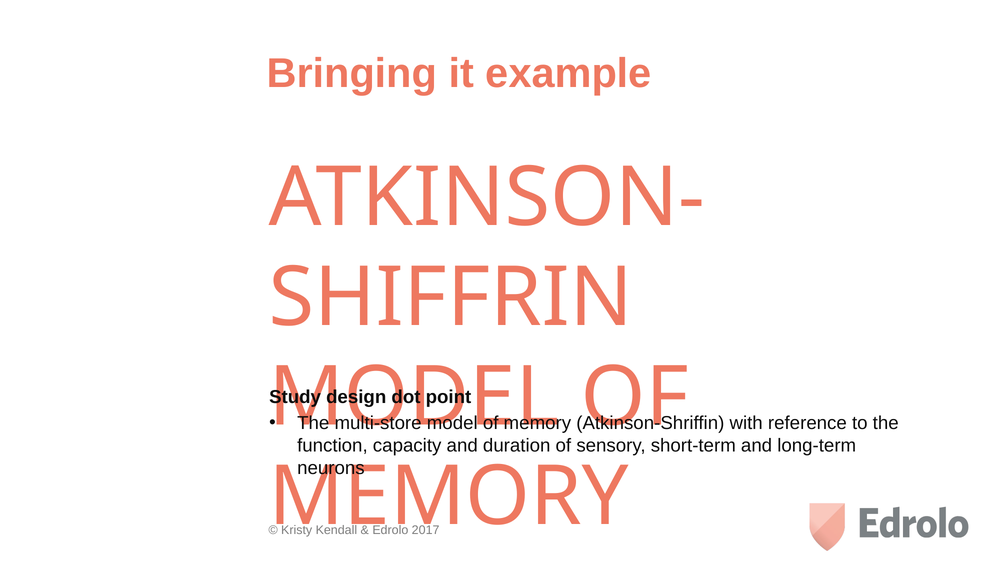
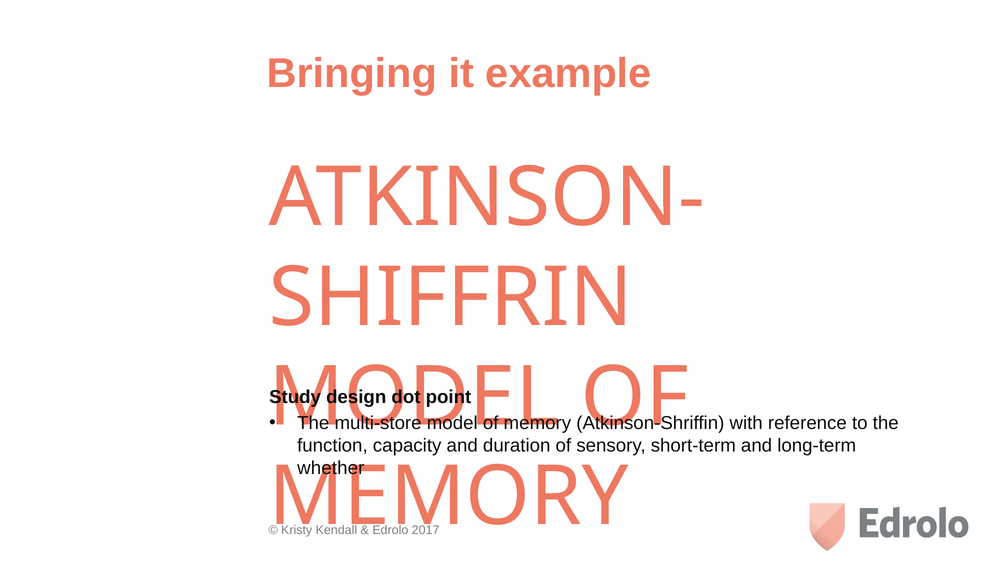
neurons: neurons -> whether (331, 468)
